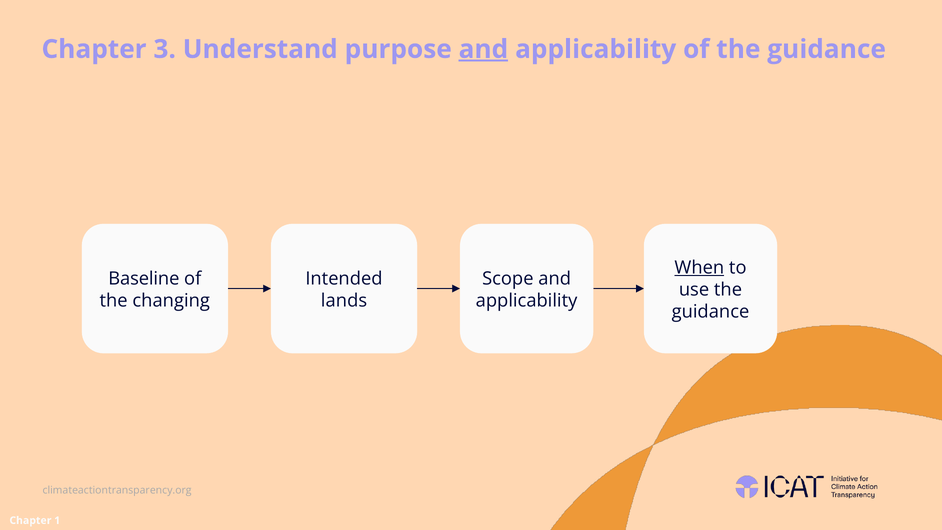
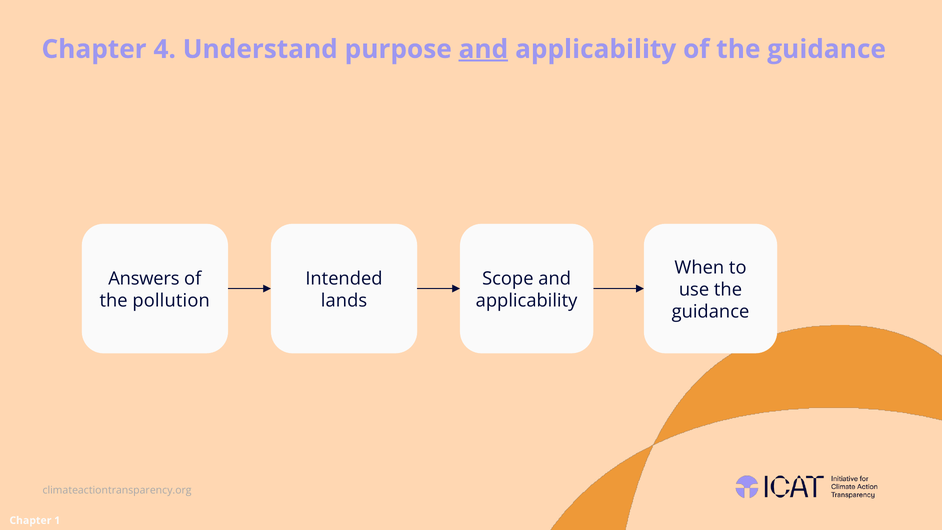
3: 3 -> 4 (165, 49)
When underline: present -> none (699, 268)
Baseline: Baseline -> Answers (144, 279)
changing: changing -> pollution (171, 301)
